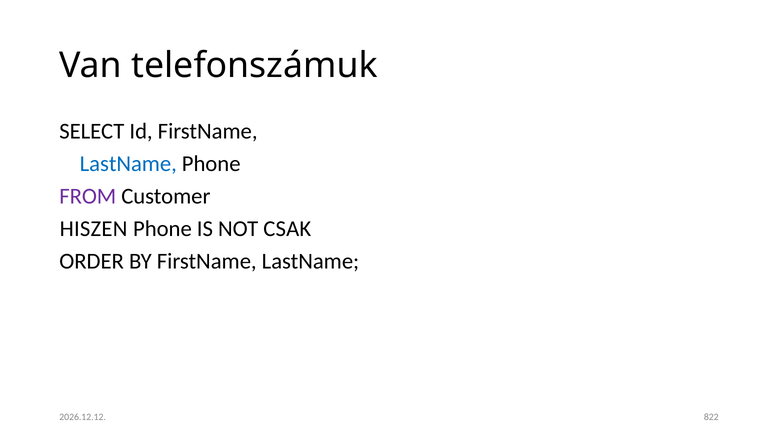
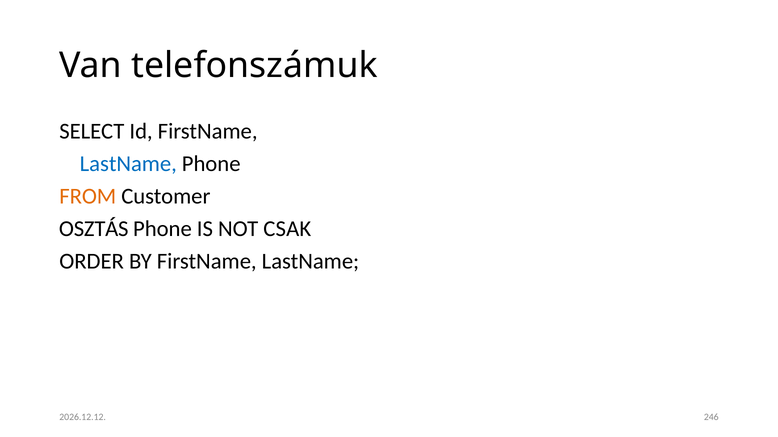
FROM colour: purple -> orange (88, 197)
HISZEN: HISZEN -> OSZTÁS (94, 229)
822: 822 -> 246 (711, 418)
